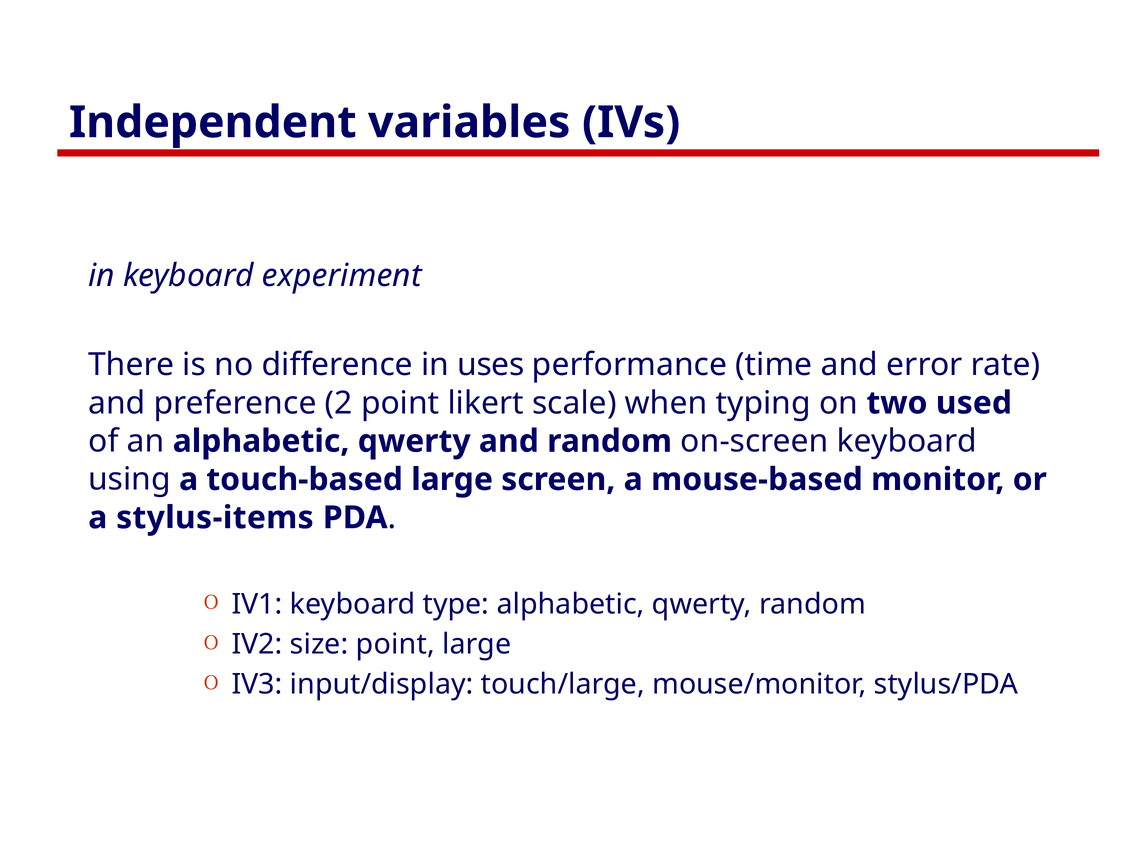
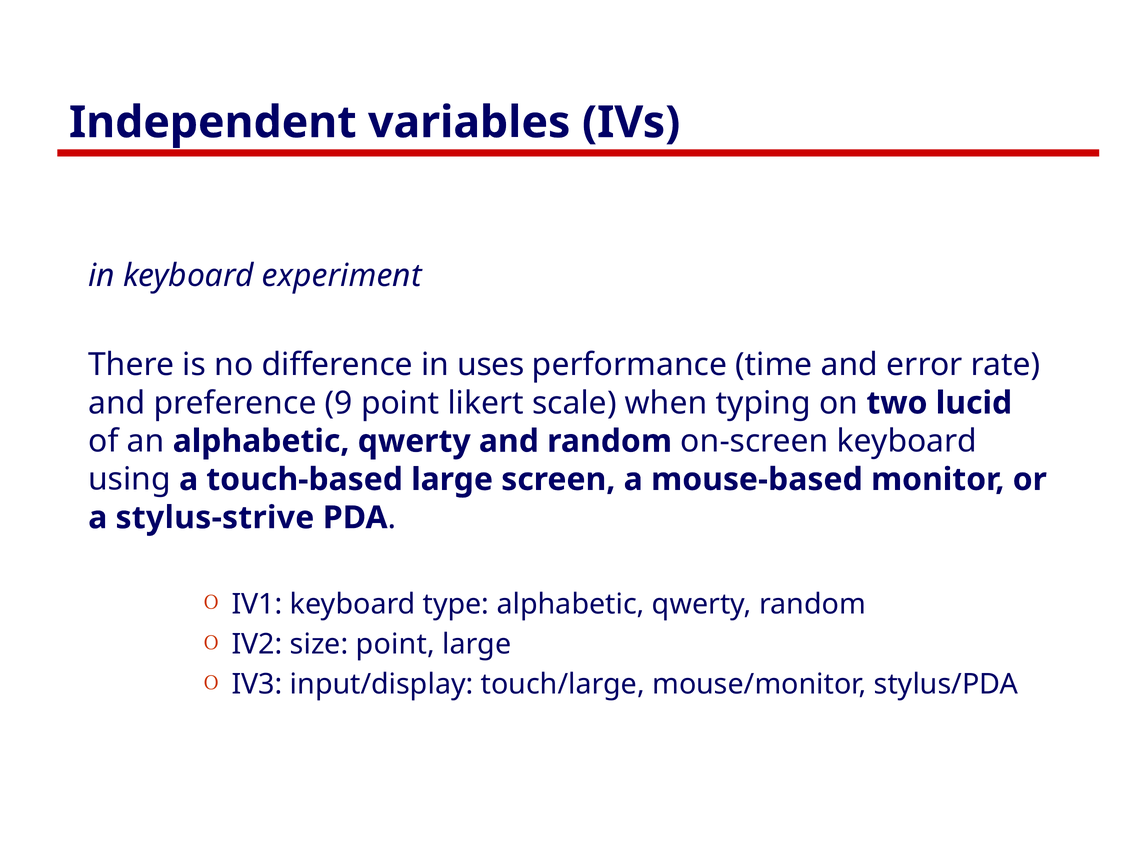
2: 2 -> 9 (339, 403)
used: used -> lucid (974, 403)
stylus-items: stylus-items -> stylus-strive (215, 518)
